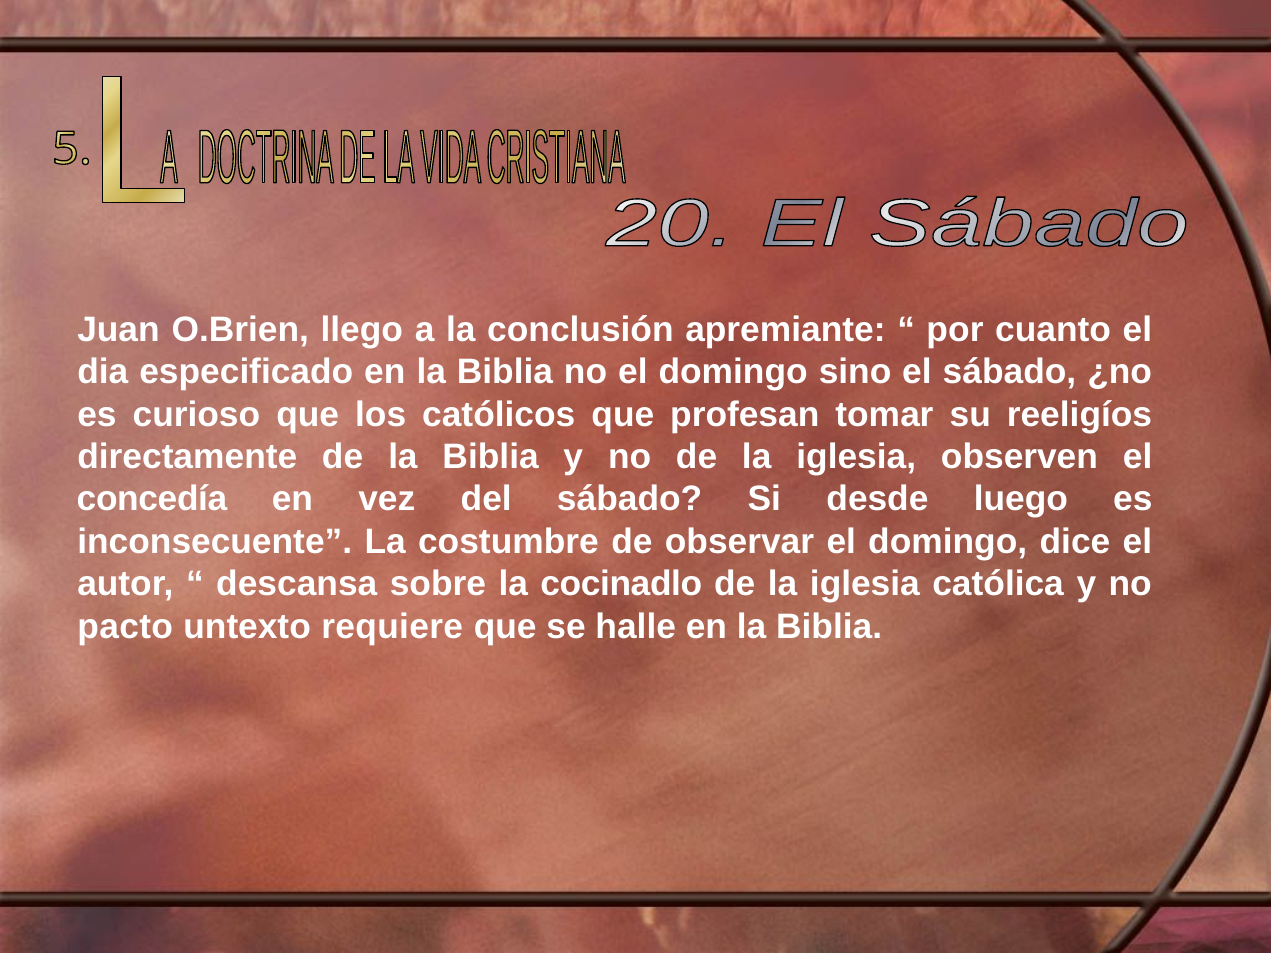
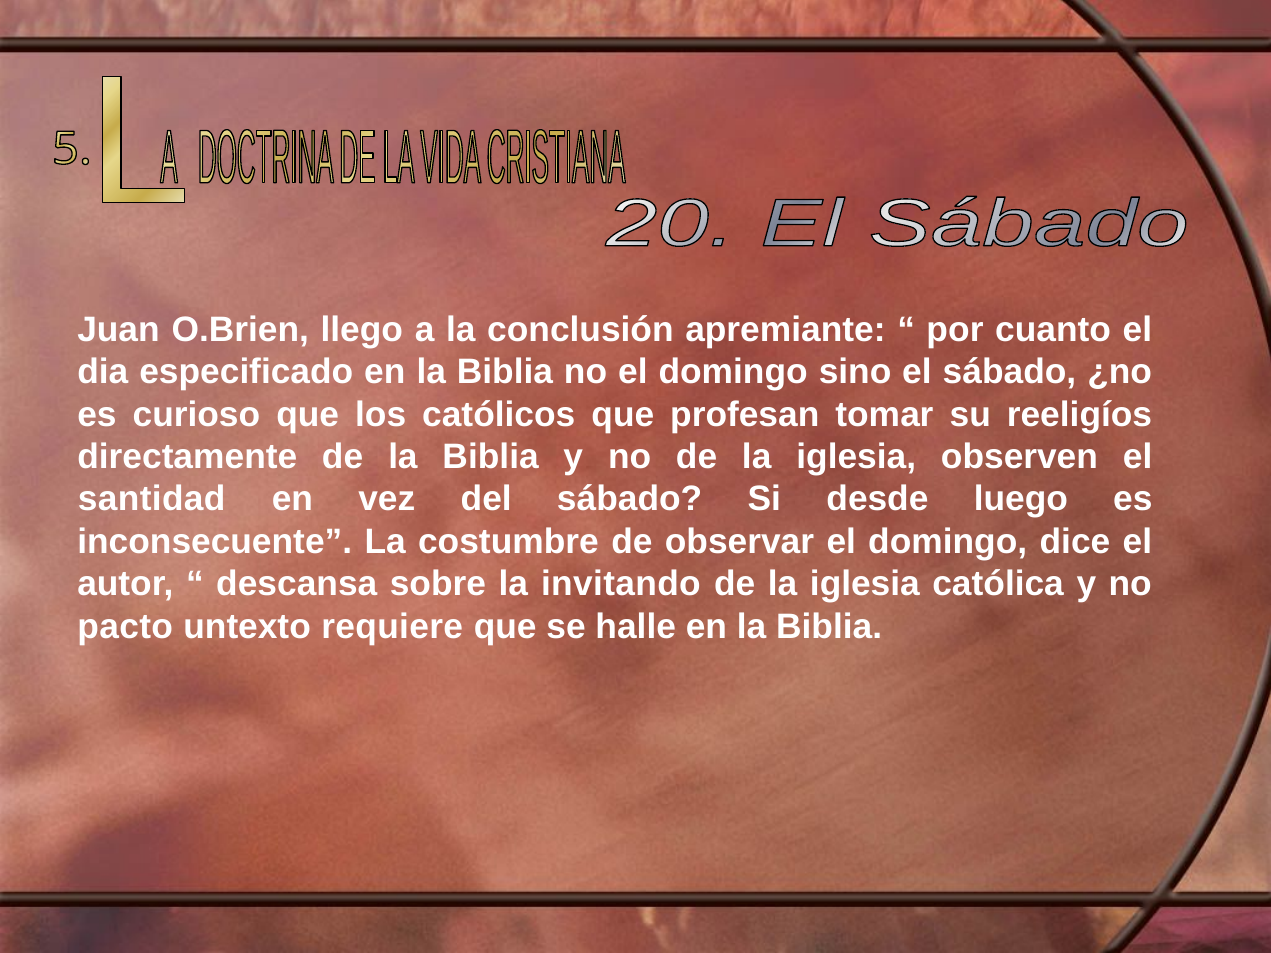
concedía: concedía -> santidad (152, 499)
cocinadlo: cocinadlo -> invitando (621, 584)
